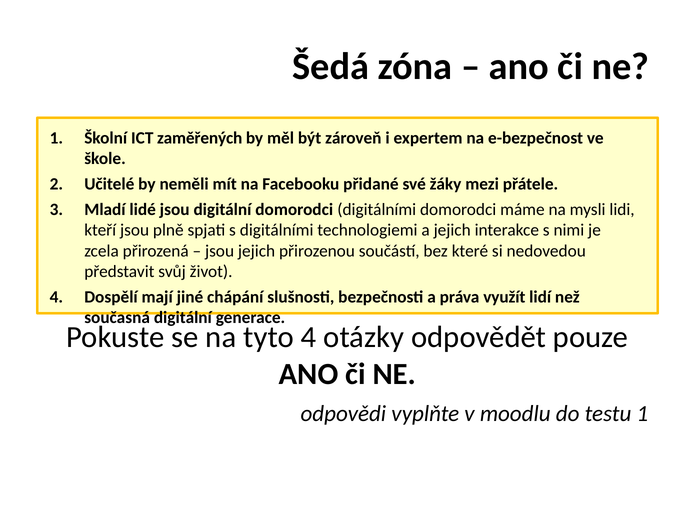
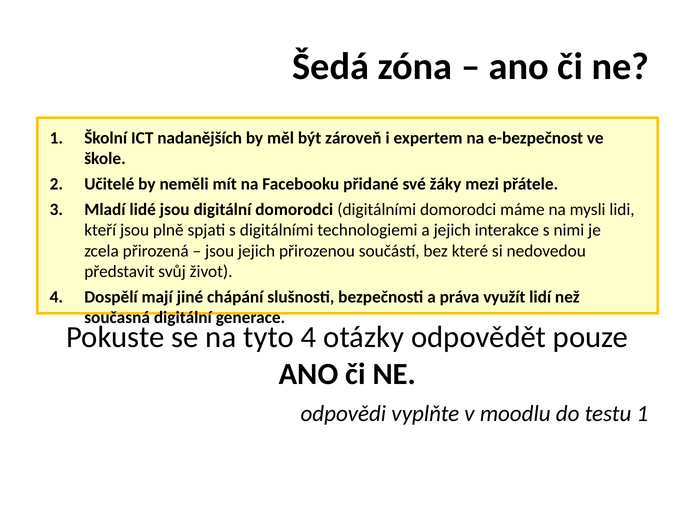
zaměřených: zaměřených -> nadanějších (200, 138)
